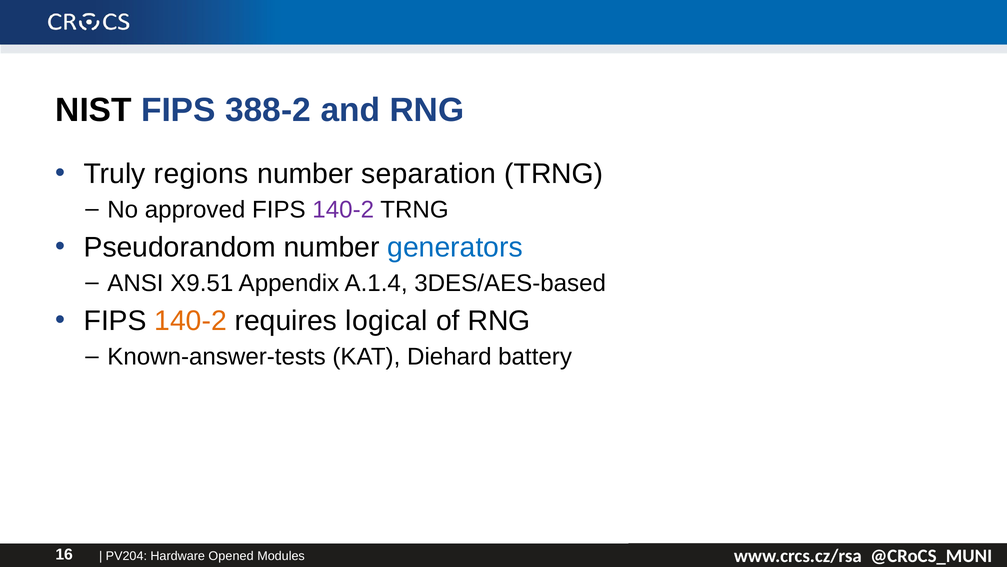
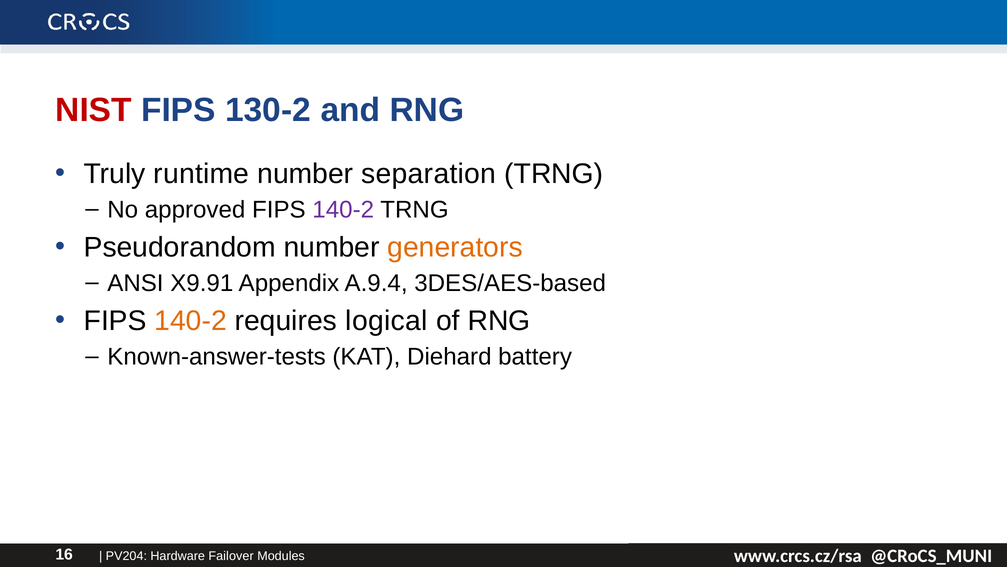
NIST colour: black -> red (94, 110)
388-2: 388-2 -> 130-2 (268, 110)
regions: regions -> runtime (201, 174)
generators colour: blue -> orange (455, 247)
X9.51: X9.51 -> X9.91 (202, 283)
A.1.4: A.1.4 -> A.9.4 (376, 283)
Opened: Opened -> Failover (231, 555)
